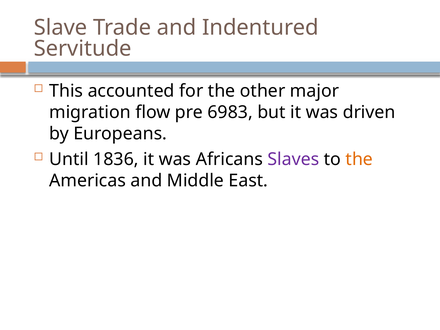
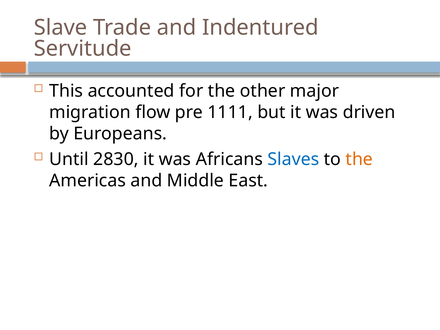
6983: 6983 -> 1111 (230, 112)
1836: 1836 -> 2830 (116, 159)
Slaves colour: purple -> blue (293, 159)
